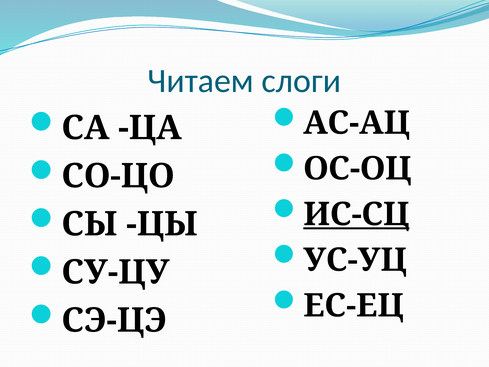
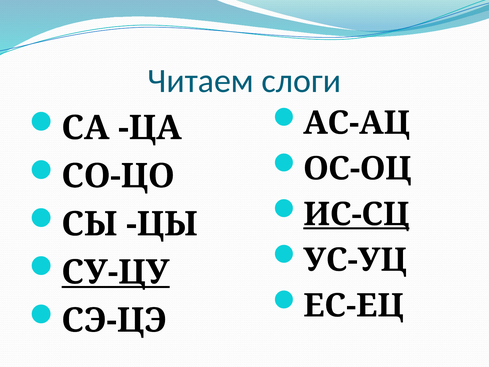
СУ-ЦУ underline: none -> present (116, 272)
